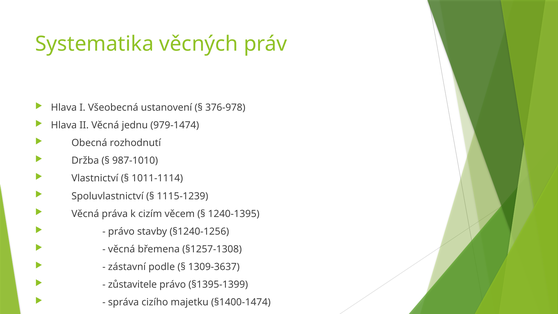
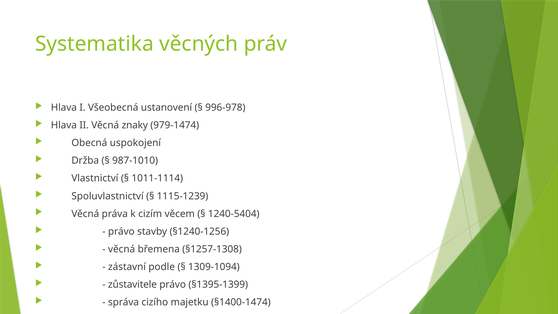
376-978: 376-978 -> 996-978 (225, 108)
jednu: jednu -> znaky (135, 125)
rozhodnutí: rozhodnutí -> uspokojení (135, 143)
1240-1395: 1240-1395 -> 1240-5404 (234, 214)
1309-3637: 1309-3637 -> 1309-1094 (214, 267)
